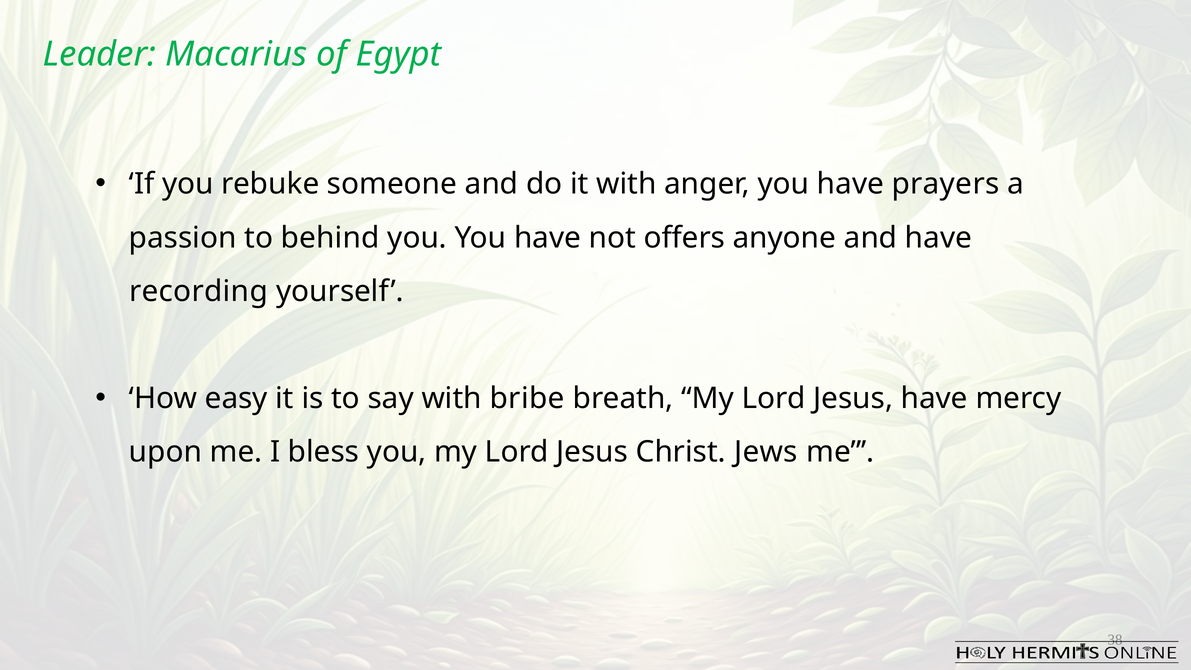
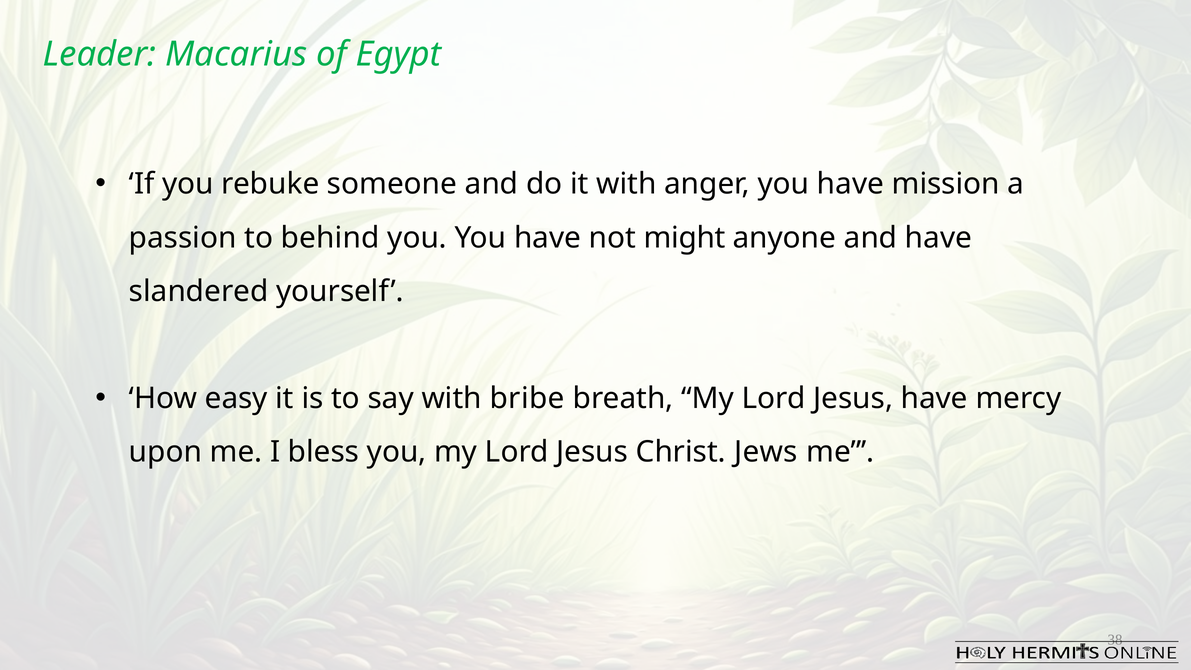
prayers: prayers -> mission (946, 184)
offers: offers -> might (684, 238)
recording: recording -> slandered (199, 291)
